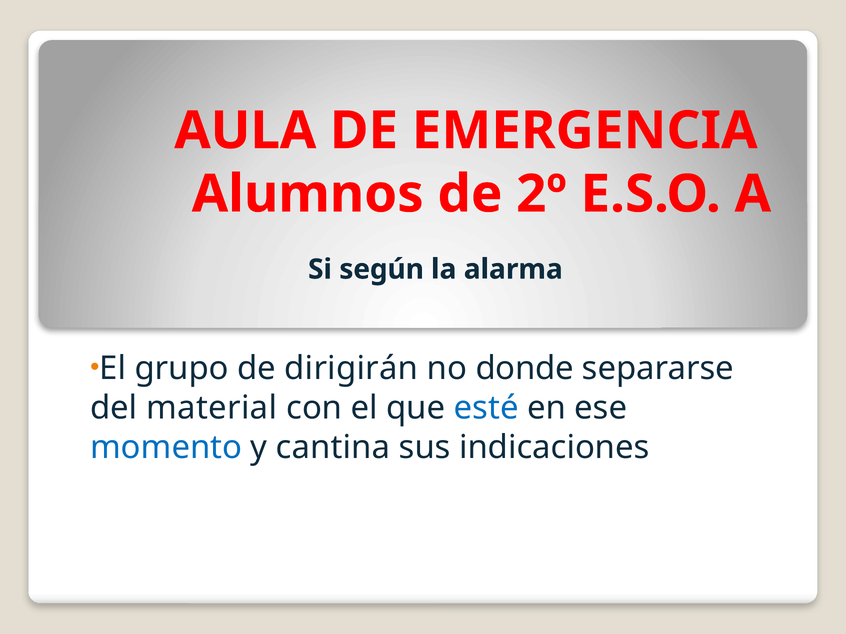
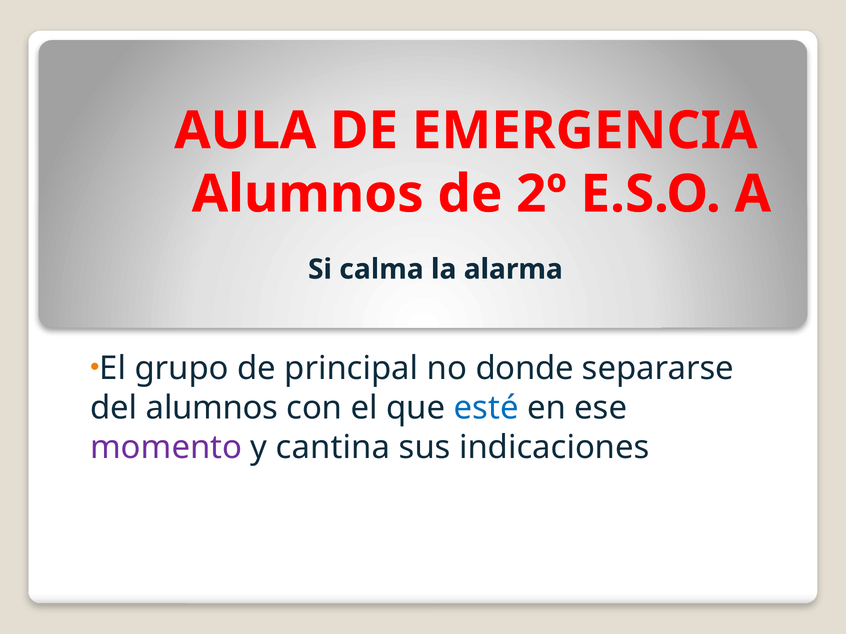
según: según -> calma (381, 270)
dirigirán: dirigirán -> principal (351, 369)
del material: material -> alumnos (212, 408)
momento colour: blue -> purple (166, 448)
